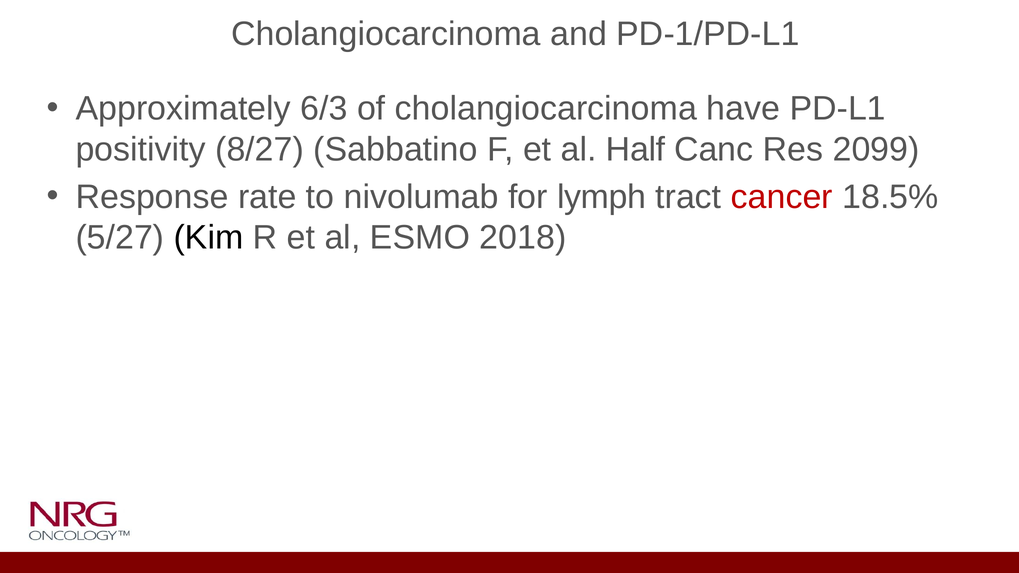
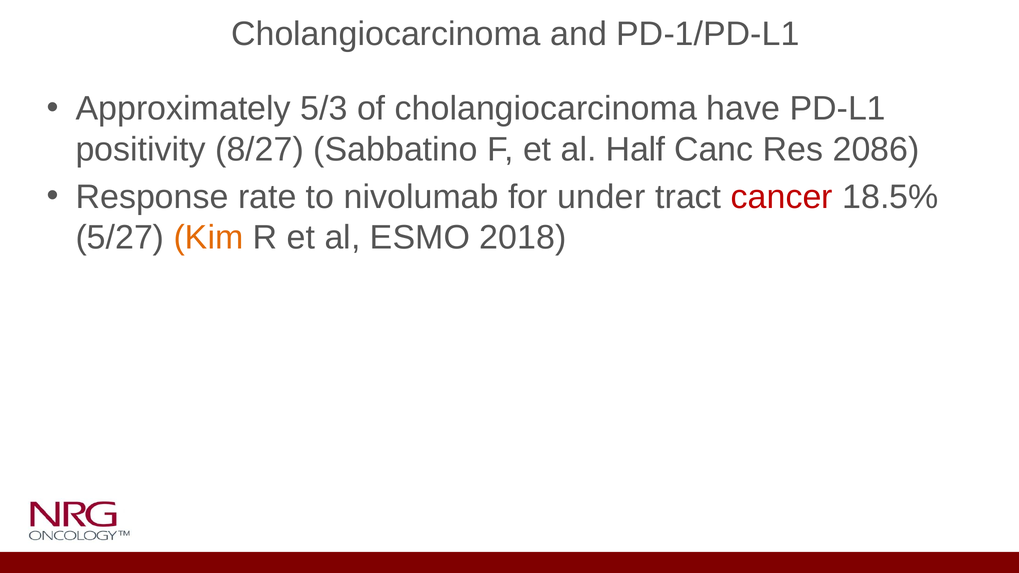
6/3: 6/3 -> 5/3 (324, 109)
2099: 2099 -> 2086 (876, 149)
lymph: lymph -> under (601, 197)
Kim colour: black -> orange (209, 238)
